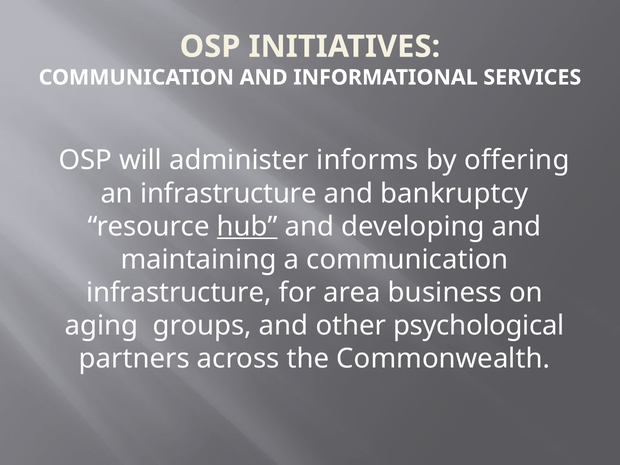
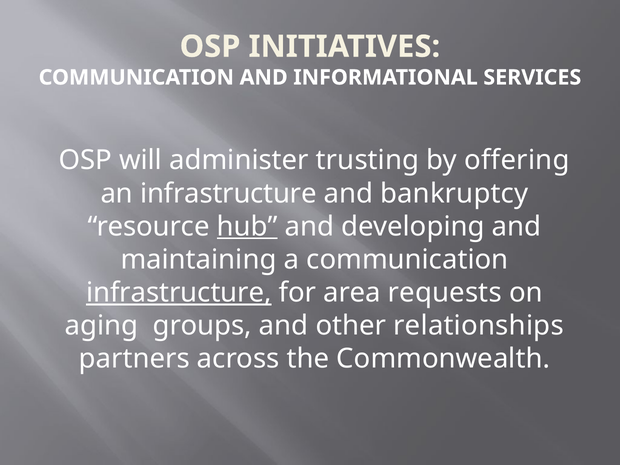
informs: informs -> trusting (368, 160)
infrastructure underline: none -> present (179, 293)
business: business -> requests (445, 293)
psychological: psychological -> relationships (479, 326)
